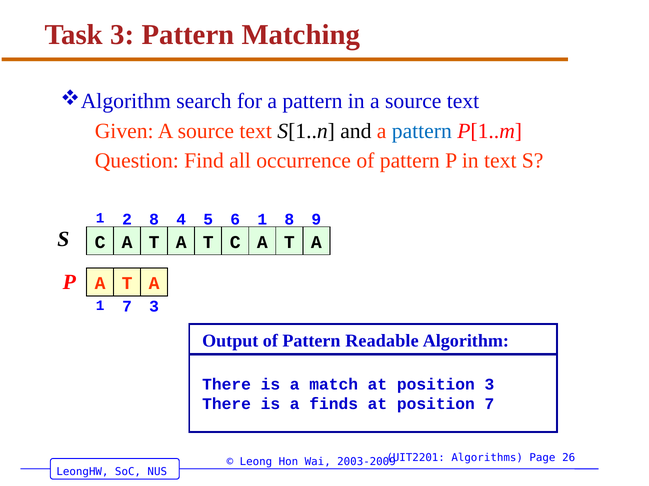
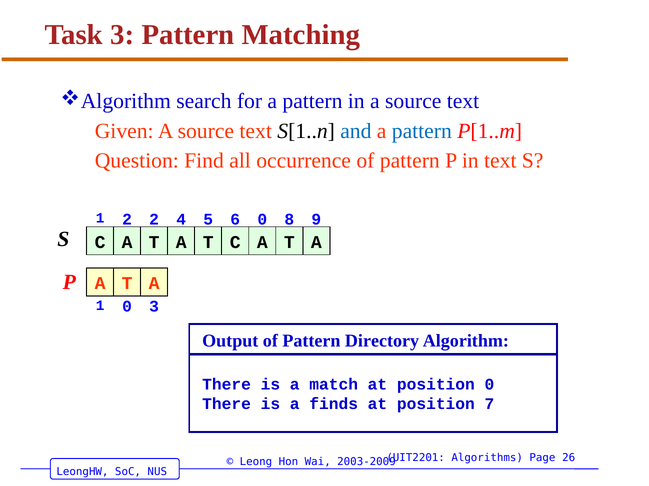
and colour: black -> blue (356, 131)
2 8: 8 -> 2 (154, 220)
6 1: 1 -> 0 (262, 220)
1 7: 7 -> 0 (127, 307)
Readable: Readable -> Directory (382, 341)
position 3: 3 -> 0 (489, 385)
